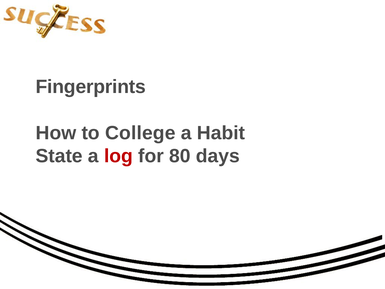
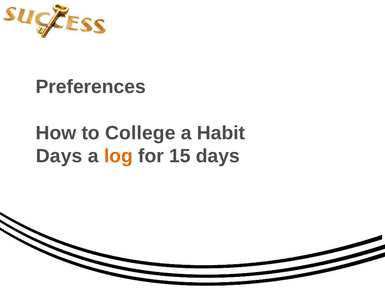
Fingerprints: Fingerprints -> Preferences (91, 87)
State: State -> Days (59, 156)
log colour: red -> orange (118, 156)
80: 80 -> 15 (180, 156)
